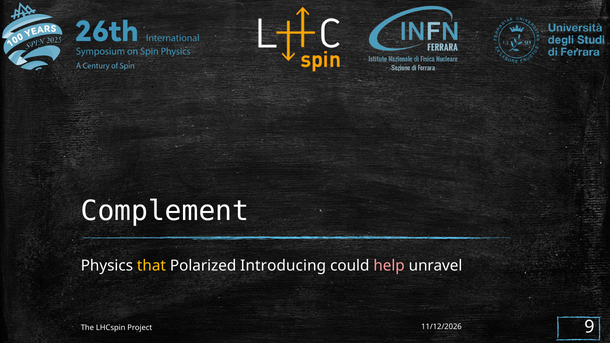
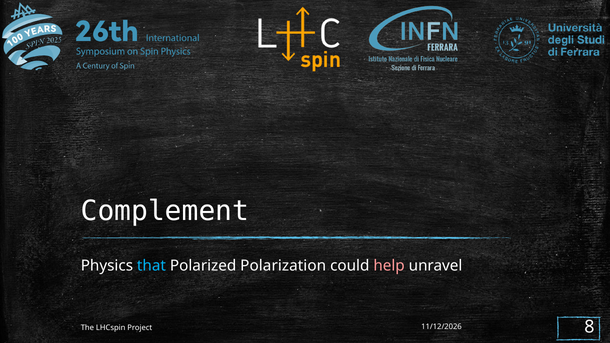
that colour: yellow -> light blue (151, 266)
Introducing: Introducing -> Polarization (283, 266)
9: 9 -> 8 (589, 327)
